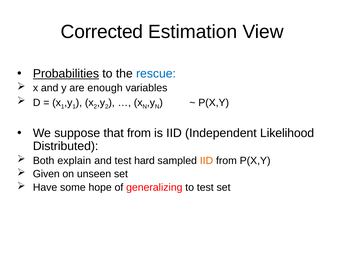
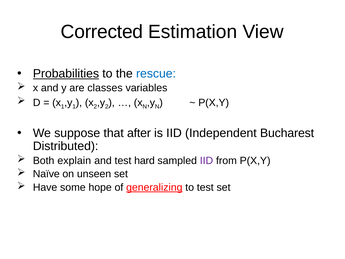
enough: enough -> classes (105, 88)
that from: from -> after (139, 133)
Likelihood: Likelihood -> Bucharest (287, 133)
IID colour: orange -> purple (206, 160)
Given: Given -> Naïve (46, 174)
generalizing underline: none -> present (154, 187)
